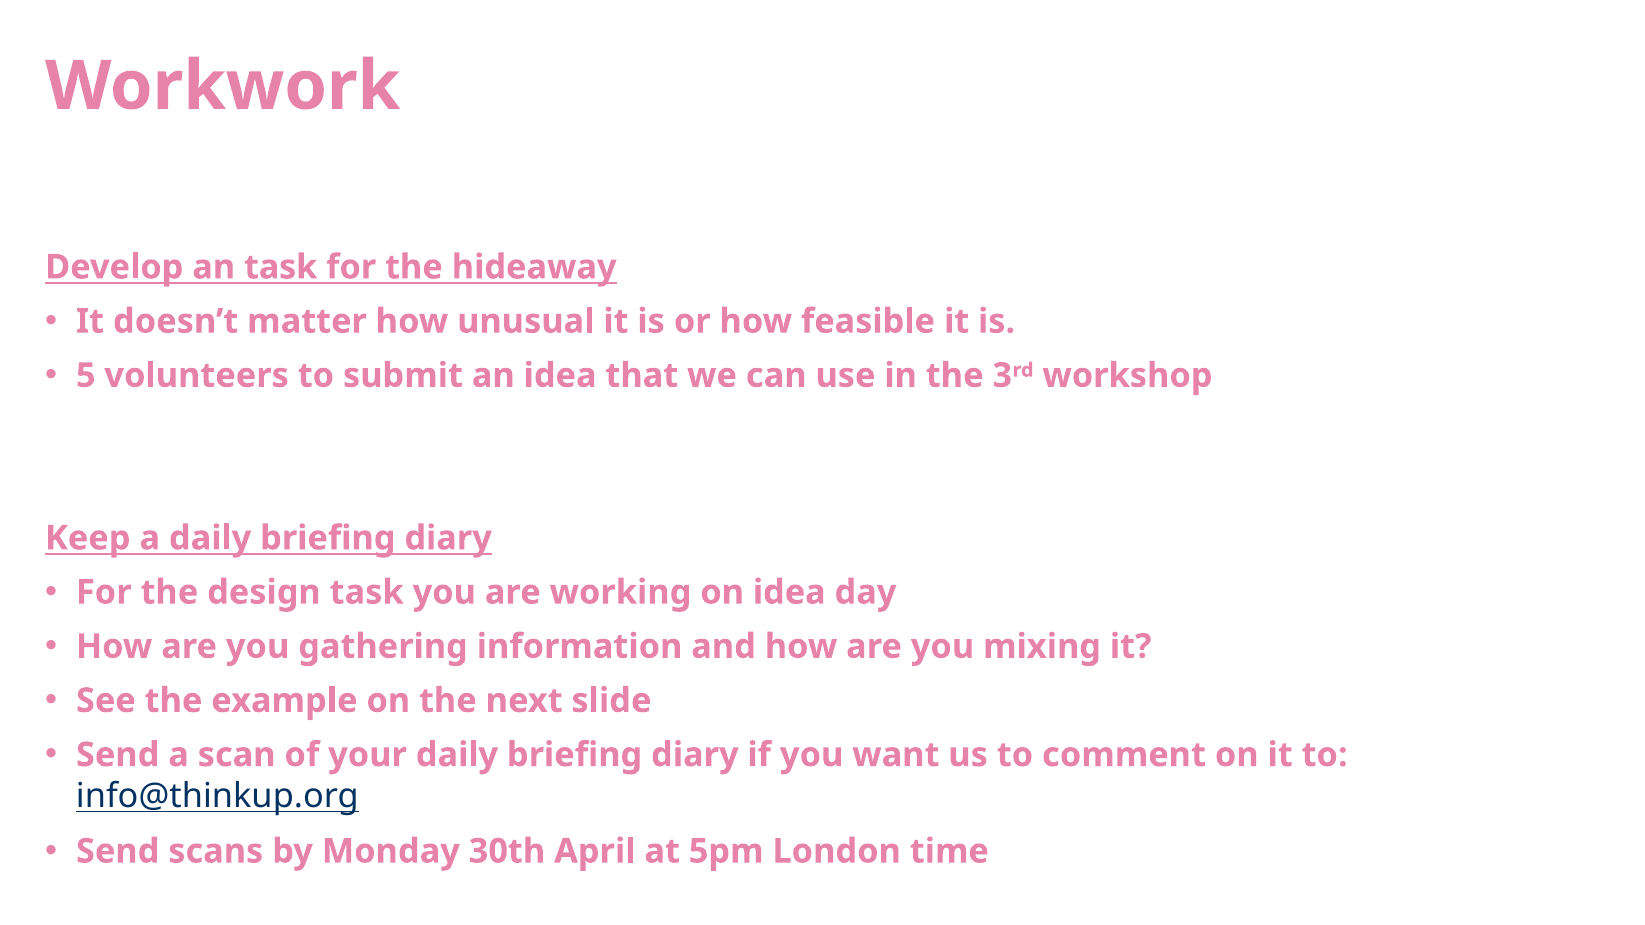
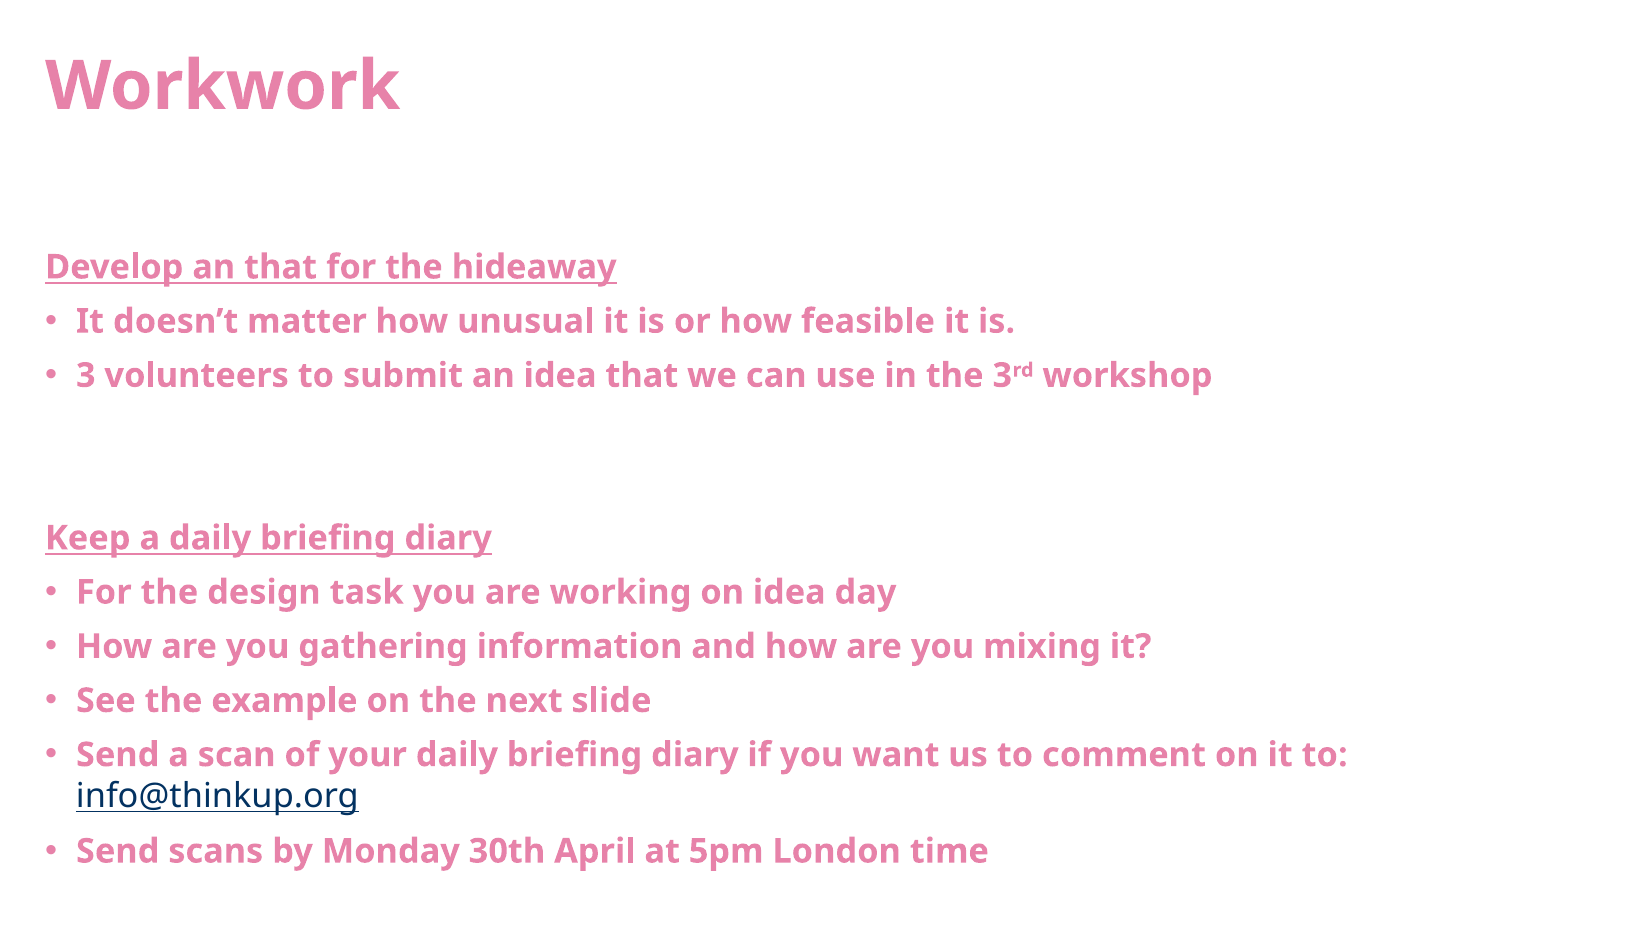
an task: task -> that (281, 267)
5: 5 -> 3 (86, 376)
